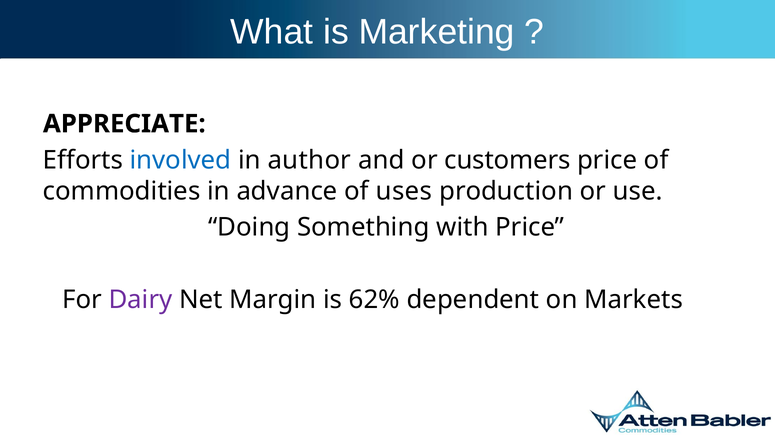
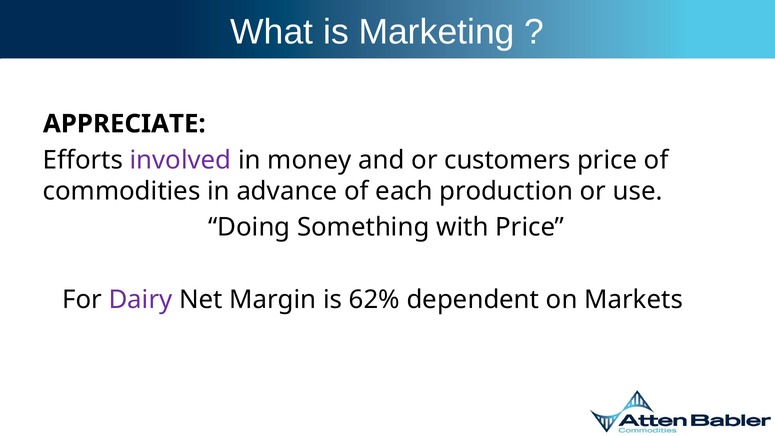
involved colour: blue -> purple (181, 160)
author: author -> money (309, 160)
uses: uses -> each (404, 191)
